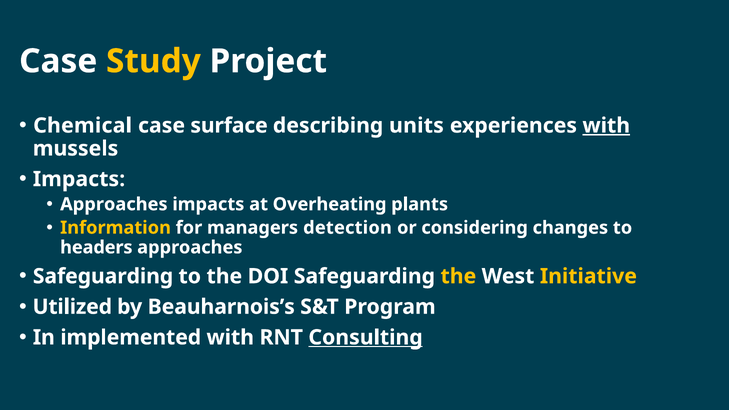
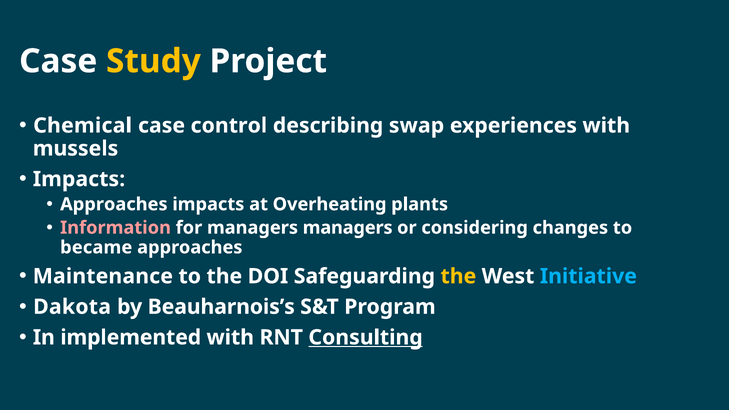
surface: surface -> control (229, 126)
units: units -> swap (417, 126)
with underline: present -> none (606, 126)
Information colour: yellow -> pink (116, 228)
managers detection: detection -> managers (348, 228)
headers: headers -> became (96, 247)
Safeguarding: Safeguarding -> Maintenance (103, 276)
Initiative colour: yellow -> light blue (588, 276)
Utilized: Utilized -> Dakota (72, 307)
